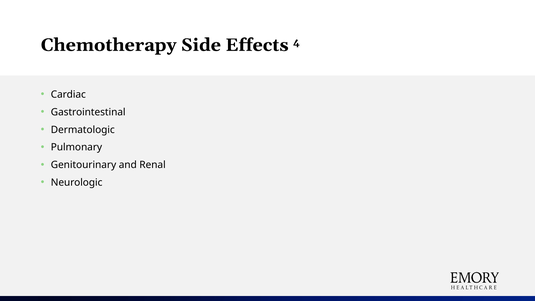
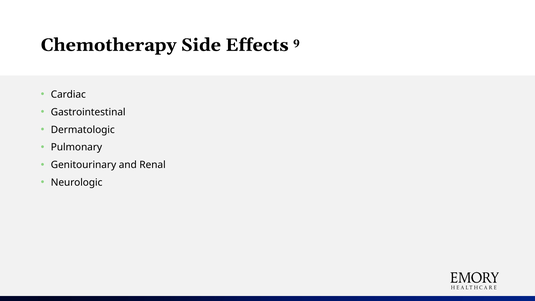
4: 4 -> 9 (296, 42)
